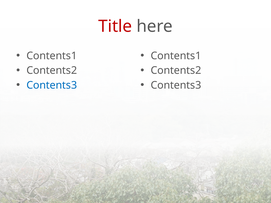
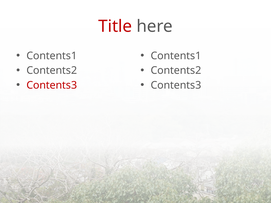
Contents3 colour: blue -> red (52, 85)
